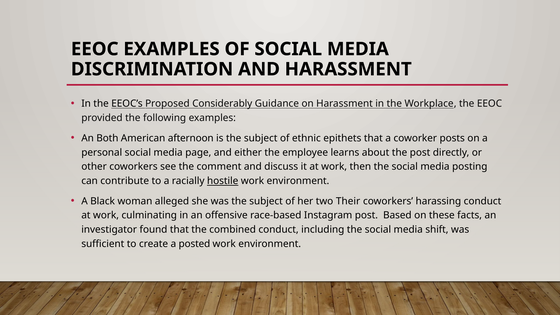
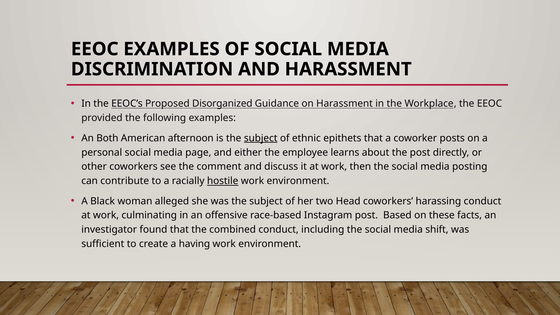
Considerably: Considerably -> Disorganized (222, 104)
subject underline: none -> present (261, 138)
Their: Their -> Head (348, 201)
posted: posted -> having (194, 244)
